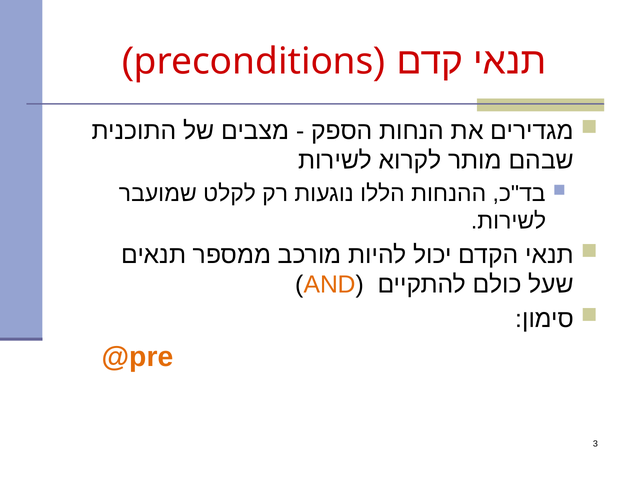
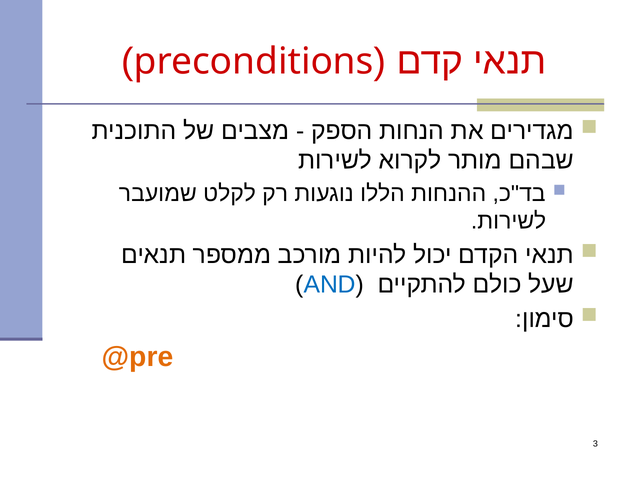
AND colour: orange -> blue (330, 285)
